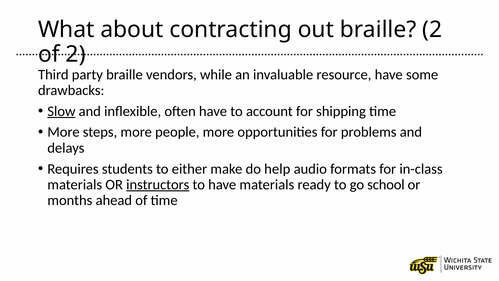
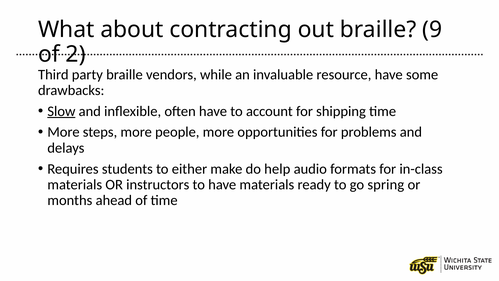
braille 2: 2 -> 9 (432, 30)
instructors underline: present -> none (158, 184)
school: school -> spring (386, 184)
